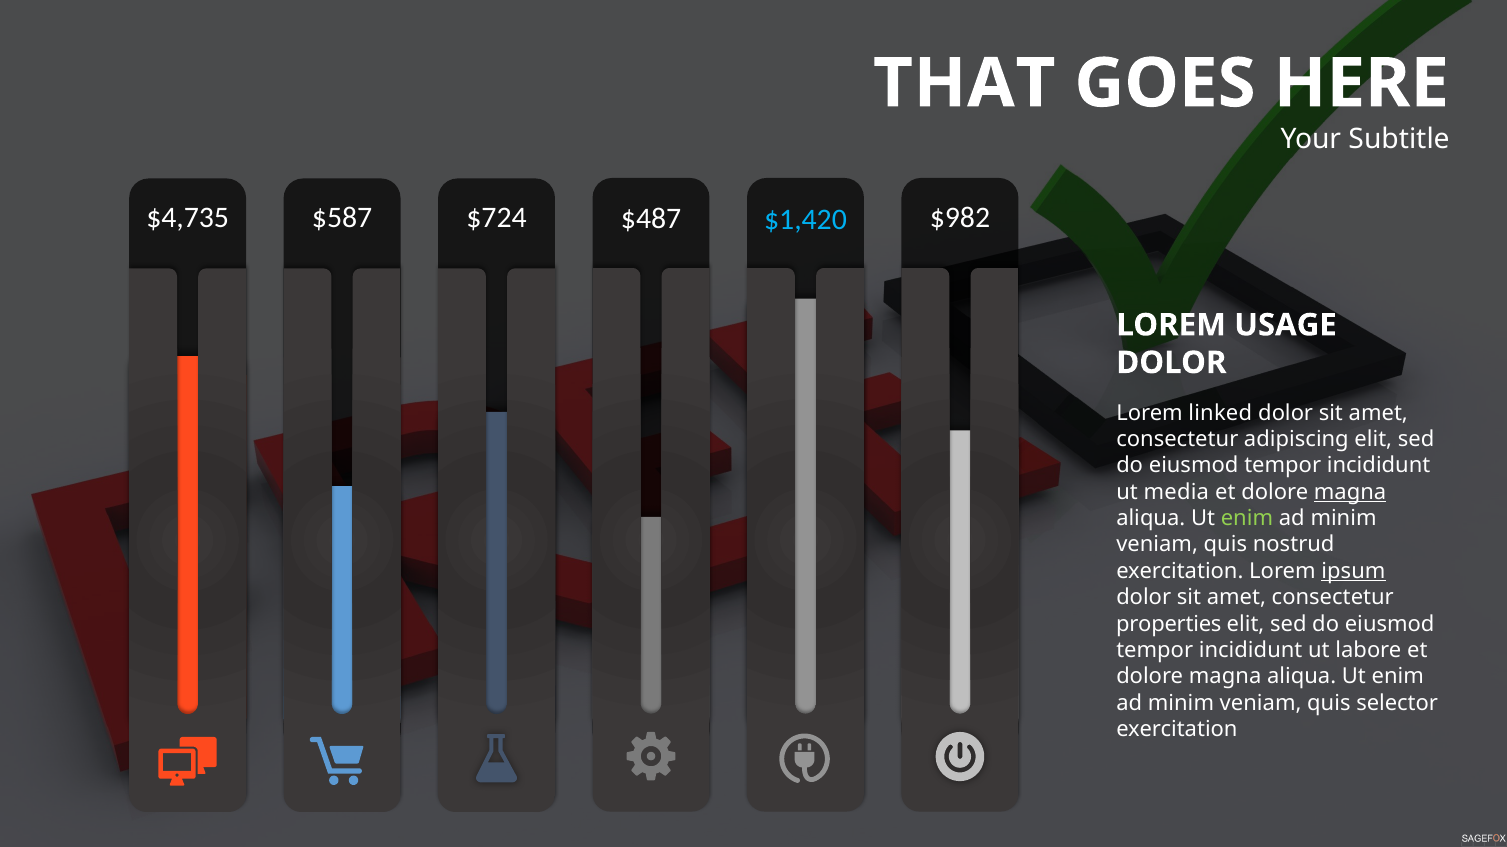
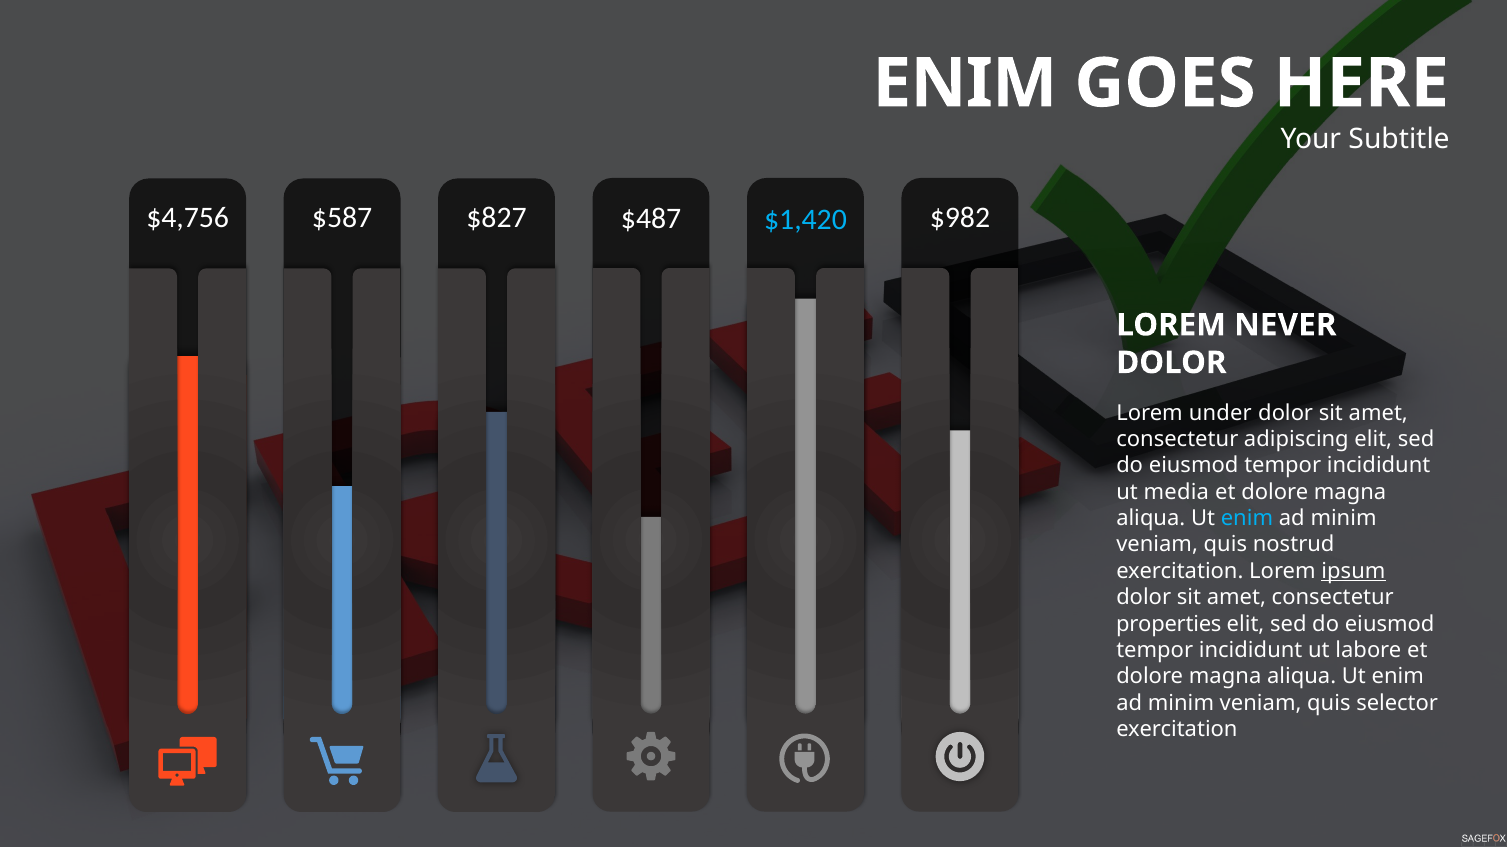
THAT: THAT -> ENIM (965, 84)
$4,735: $4,735 -> $4,756 (188, 218)
$724: $724 -> $827 (497, 217)
USAGE: USAGE -> NEVER (1285, 325)
linked: linked -> under (1220, 413)
magna underline: present -> none (1350, 492)
enim colour: light green -> light blue (1247, 519)
